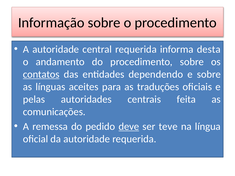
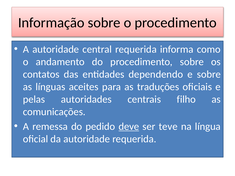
desta: desta -> como (209, 49)
contatos underline: present -> none (41, 74)
feita: feita -> filho (186, 99)
